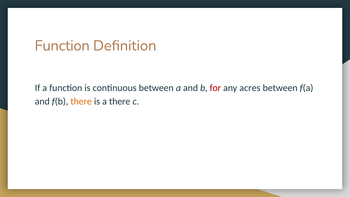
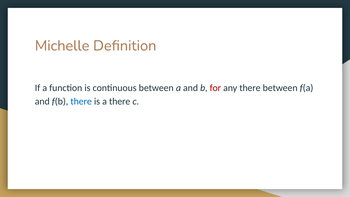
Function: Function -> Michelle (62, 46)
any acres: acres -> there (250, 88)
there colour: orange -> blue (81, 101)
